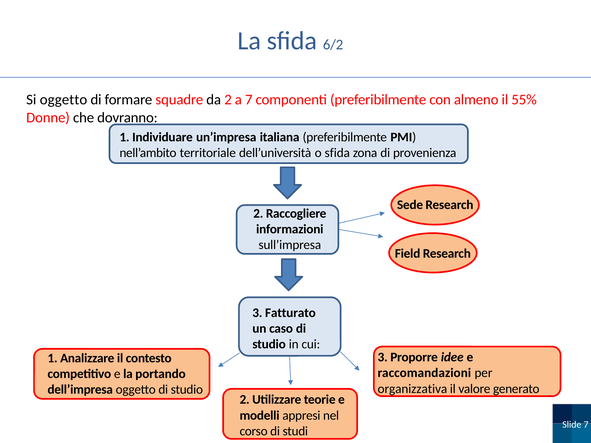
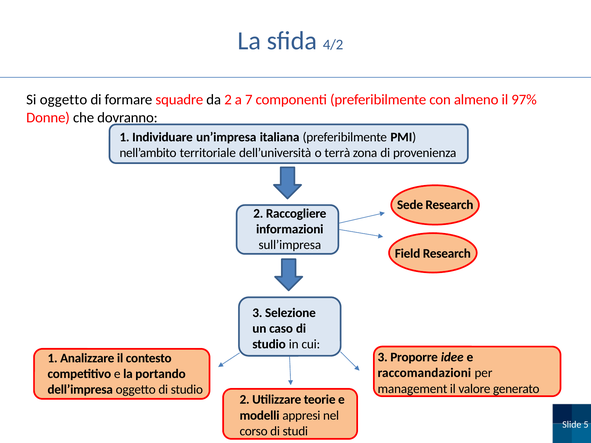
6/2: 6/2 -> 4/2 (333, 45)
55%: 55% -> 97% (524, 100)
o sfida: sfida -> terrà (337, 153)
Fatturato: Fatturato -> Selezione (290, 313)
organizzativa: organizzativa -> management (413, 389)
Slide 7: 7 -> 5 (586, 425)
